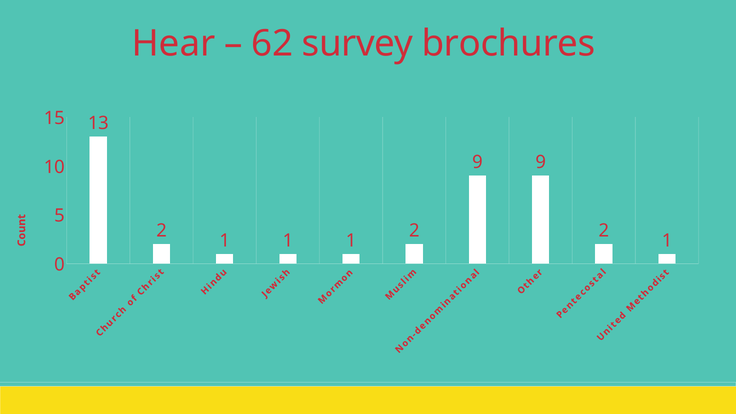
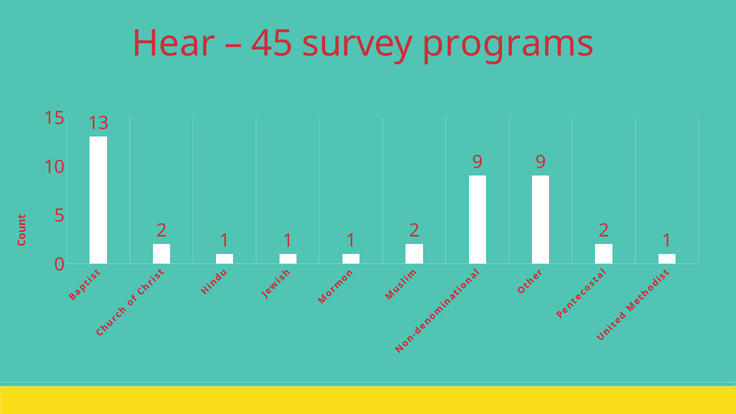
62: 62 -> 45 (272, 44)
brochures: brochures -> programs (508, 44)
